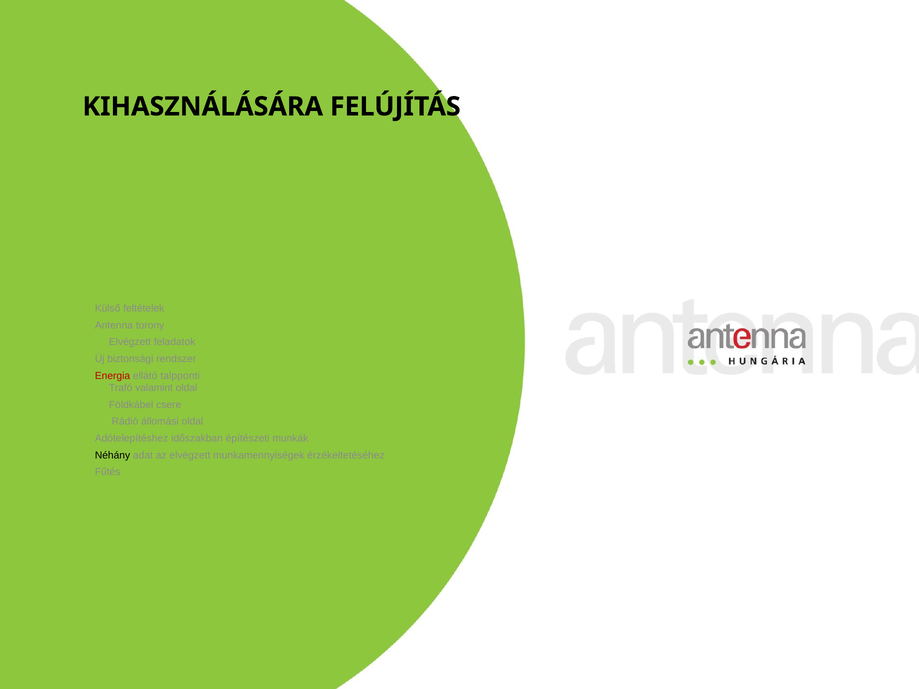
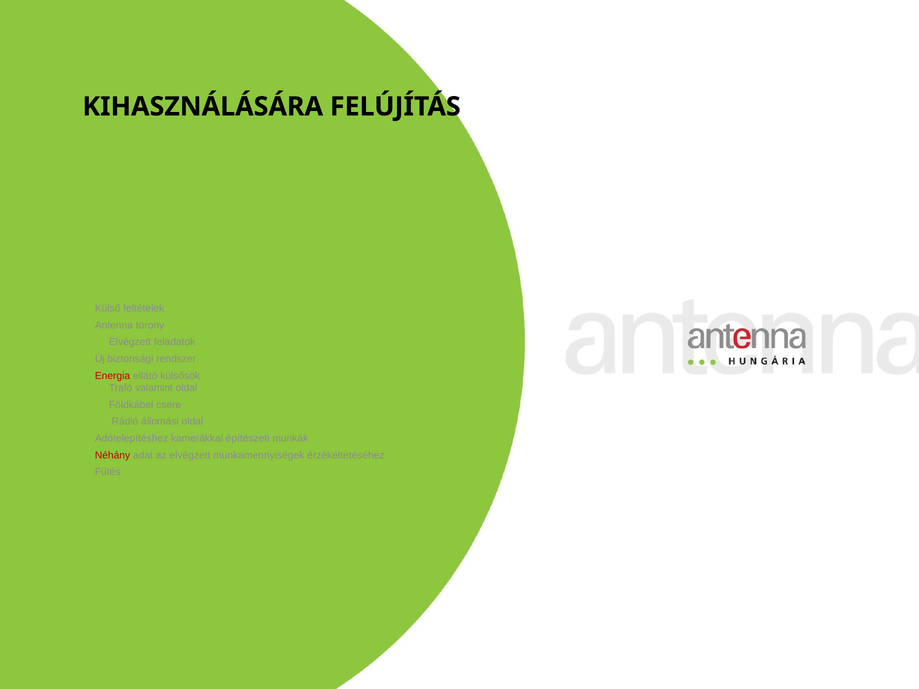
talpponti: talpponti -> külsősök (180, 376)
időszakban: időszakban -> kamerákkal (197, 438)
Néhány colour: black -> red (113, 455)
